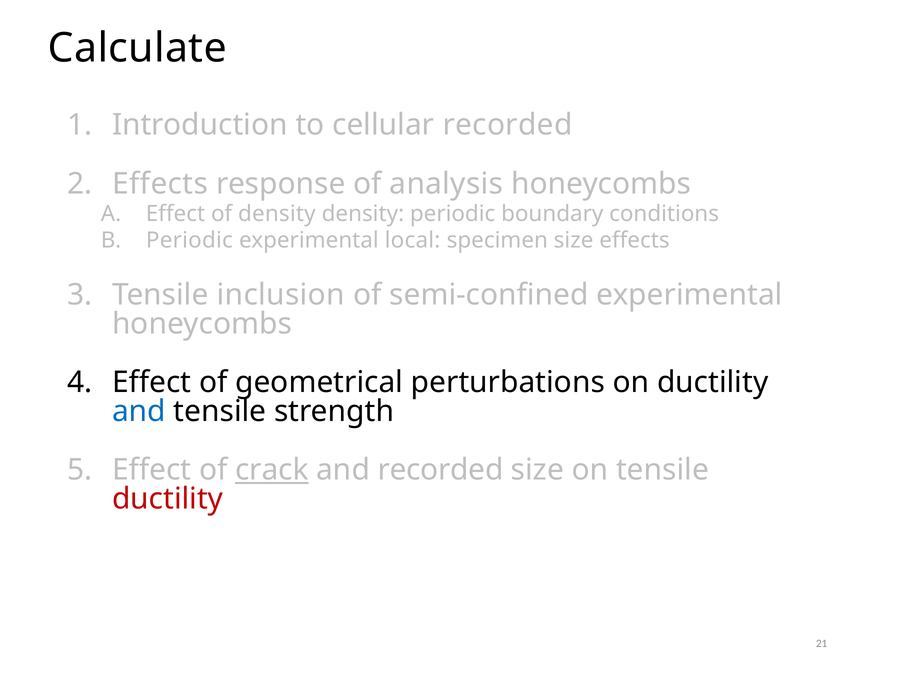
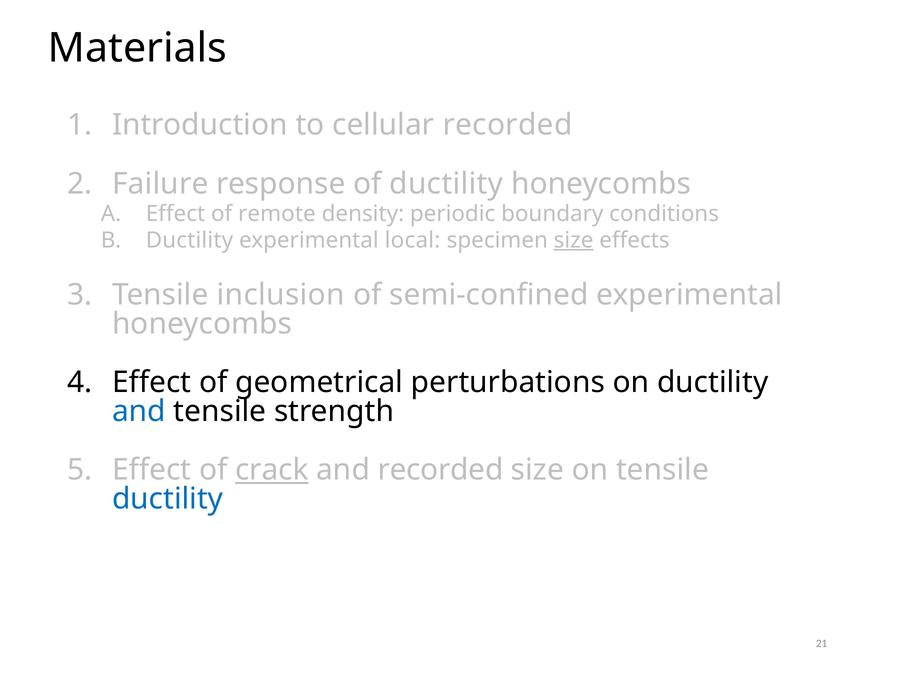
Calculate: Calculate -> Materials (137, 48)
Effects: Effects -> Failure (160, 184)
of analysis: analysis -> ductility (446, 184)
of density: density -> remote (277, 214)
Periodic: Periodic -> Ductility (189, 240)
size underline: none -> present (574, 240)
ductility colour: red -> blue (168, 498)
